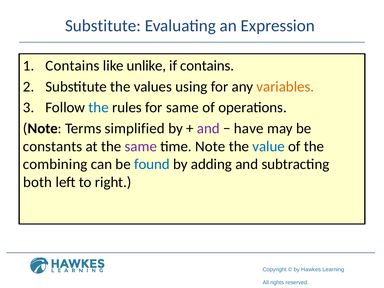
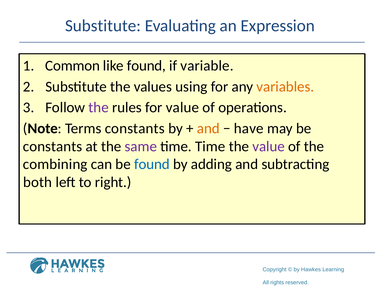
Contains: Contains -> Common (73, 66)
like unlike: unlike -> found (146, 66)
if contains: contains -> variable (207, 66)
the colour: blue -> purple (99, 108)
for same: same -> value (182, 108)
Terms simplified: simplified -> constants (135, 128)
and colour: purple -> orange (208, 128)
time Note: Note -> Time (210, 146)
value colour: blue -> purple (269, 146)
